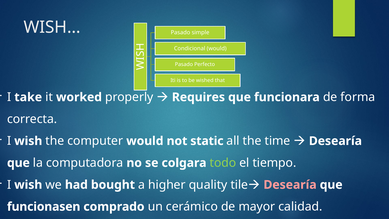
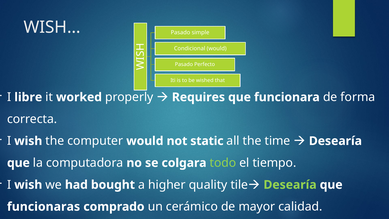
take: take -> libre (28, 97)
Desearía colour: pink -> light green (290, 185)
funcionasen: funcionasen -> funcionaras (44, 207)
